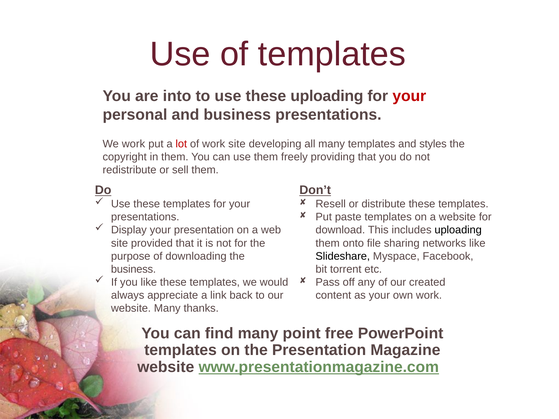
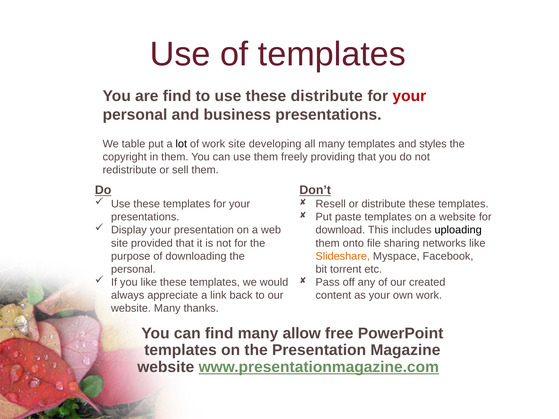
are into: into -> find (177, 96)
these uploading: uploading -> distribute (327, 96)
We work: work -> table (134, 144)
lot colour: red -> black (181, 144)
Slideshare colour: black -> orange (343, 256)
business: business -> personal (133, 269)
point: point -> allow (302, 334)
